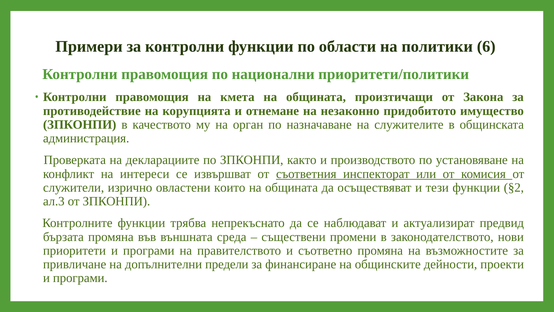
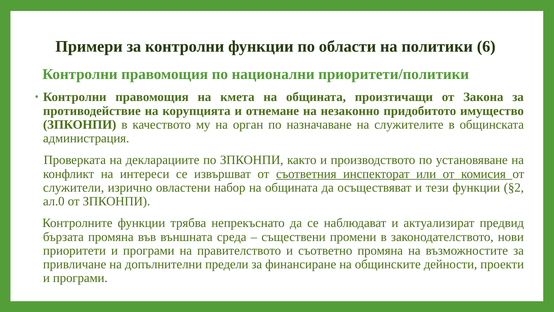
които: които -> набор (230, 187)
ал.3: ал.3 -> ал.0 (54, 201)
